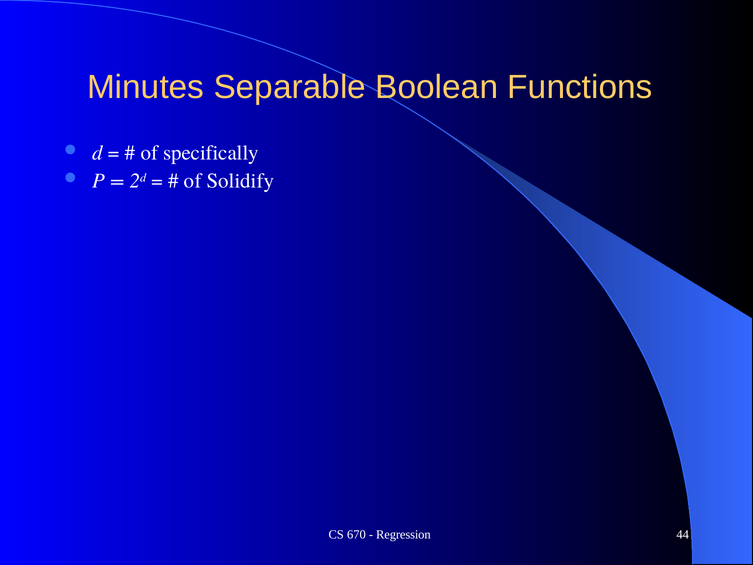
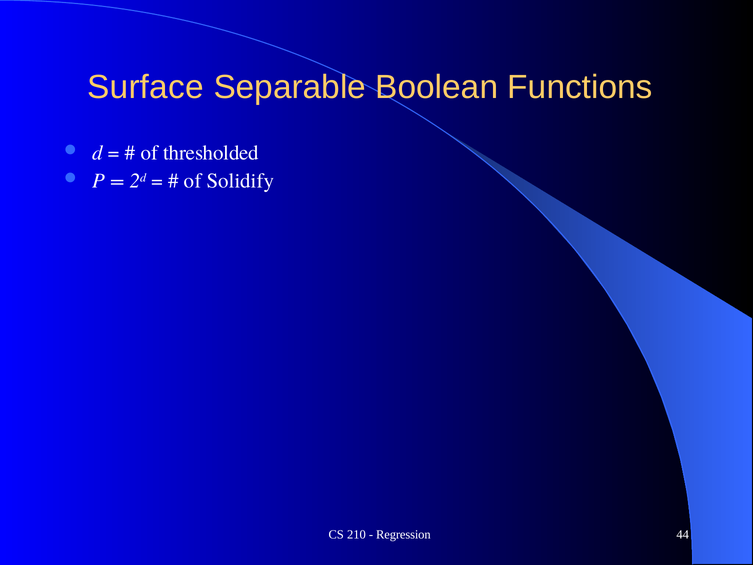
Minutes: Minutes -> Surface (146, 87)
specifically: specifically -> thresholded (211, 153)
670: 670 -> 210 (356, 534)
